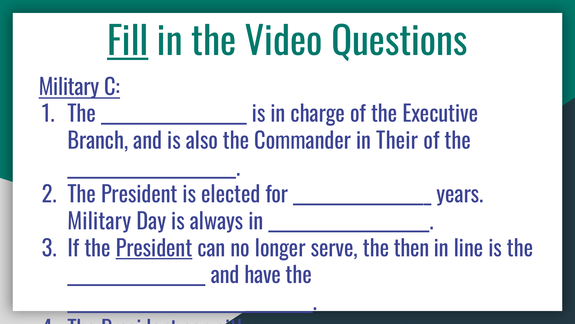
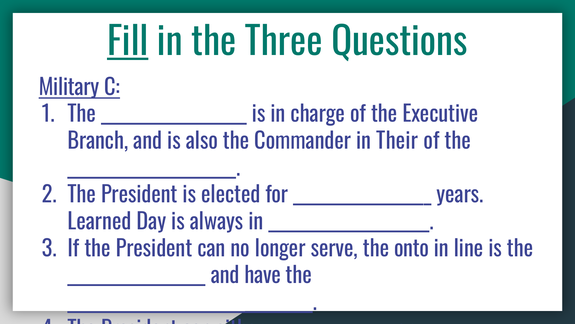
Video: Video -> Three (284, 42)
Military: Military -> Learned (99, 222)
President underline: present -> none (154, 249)
then: then -> onto (412, 249)
